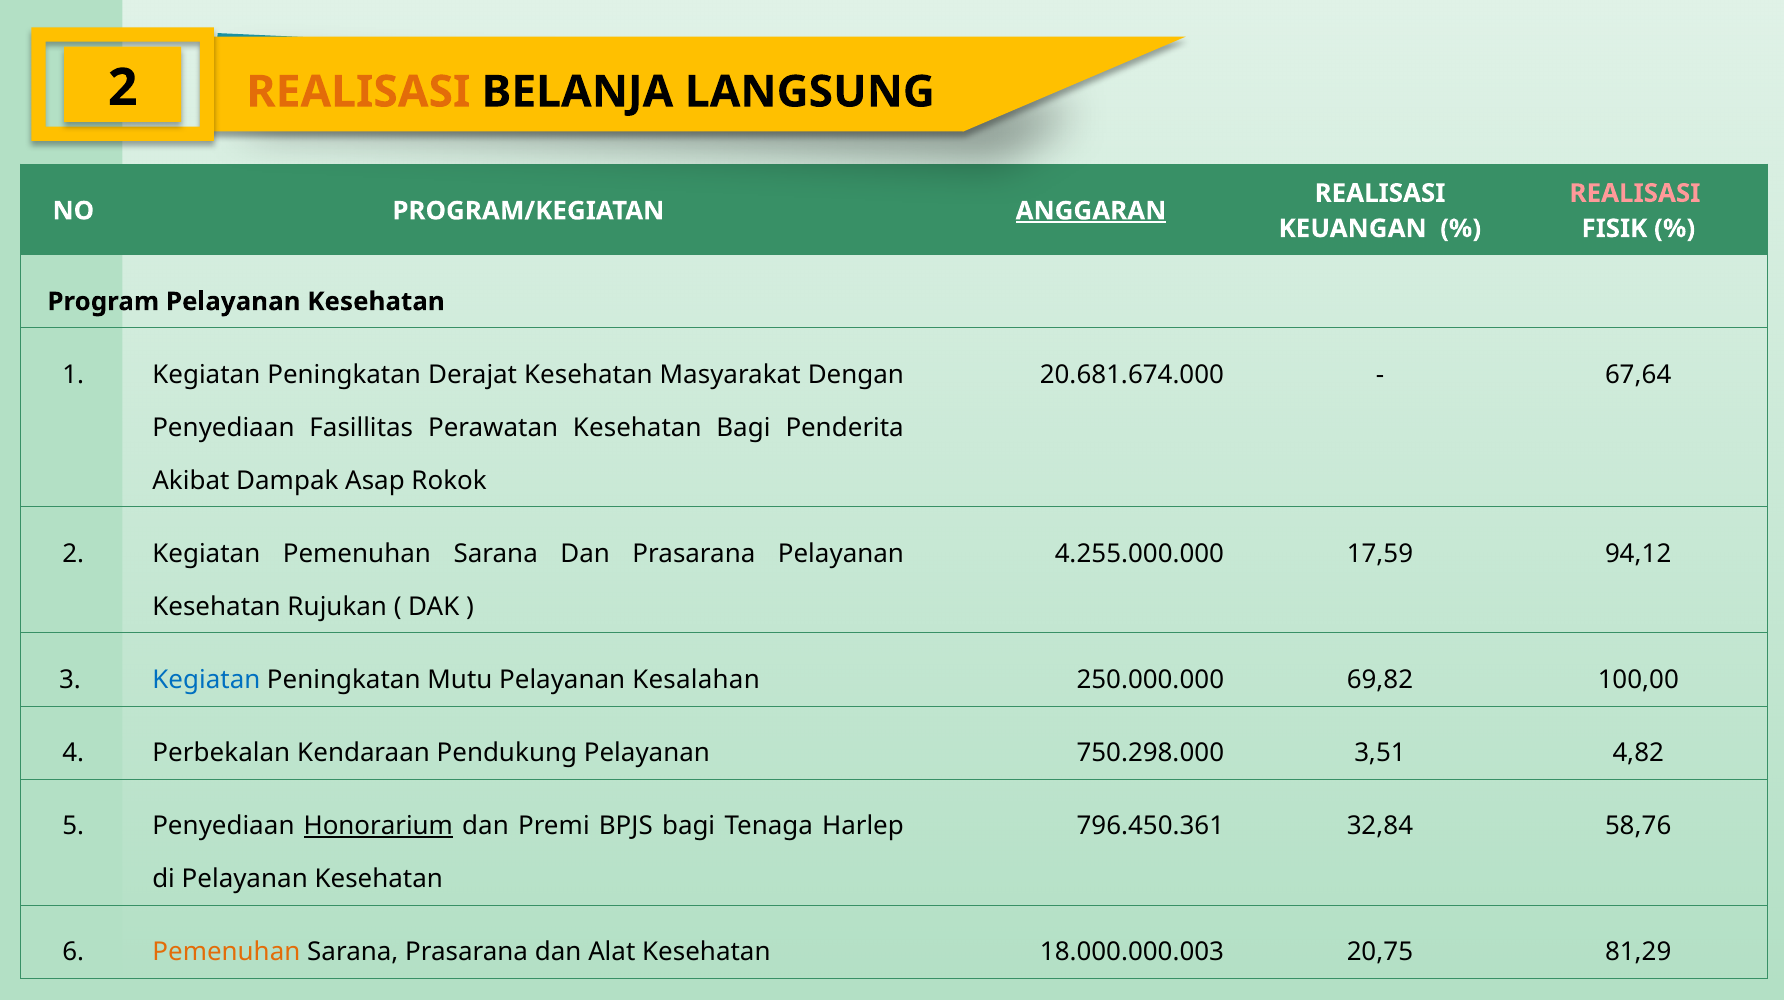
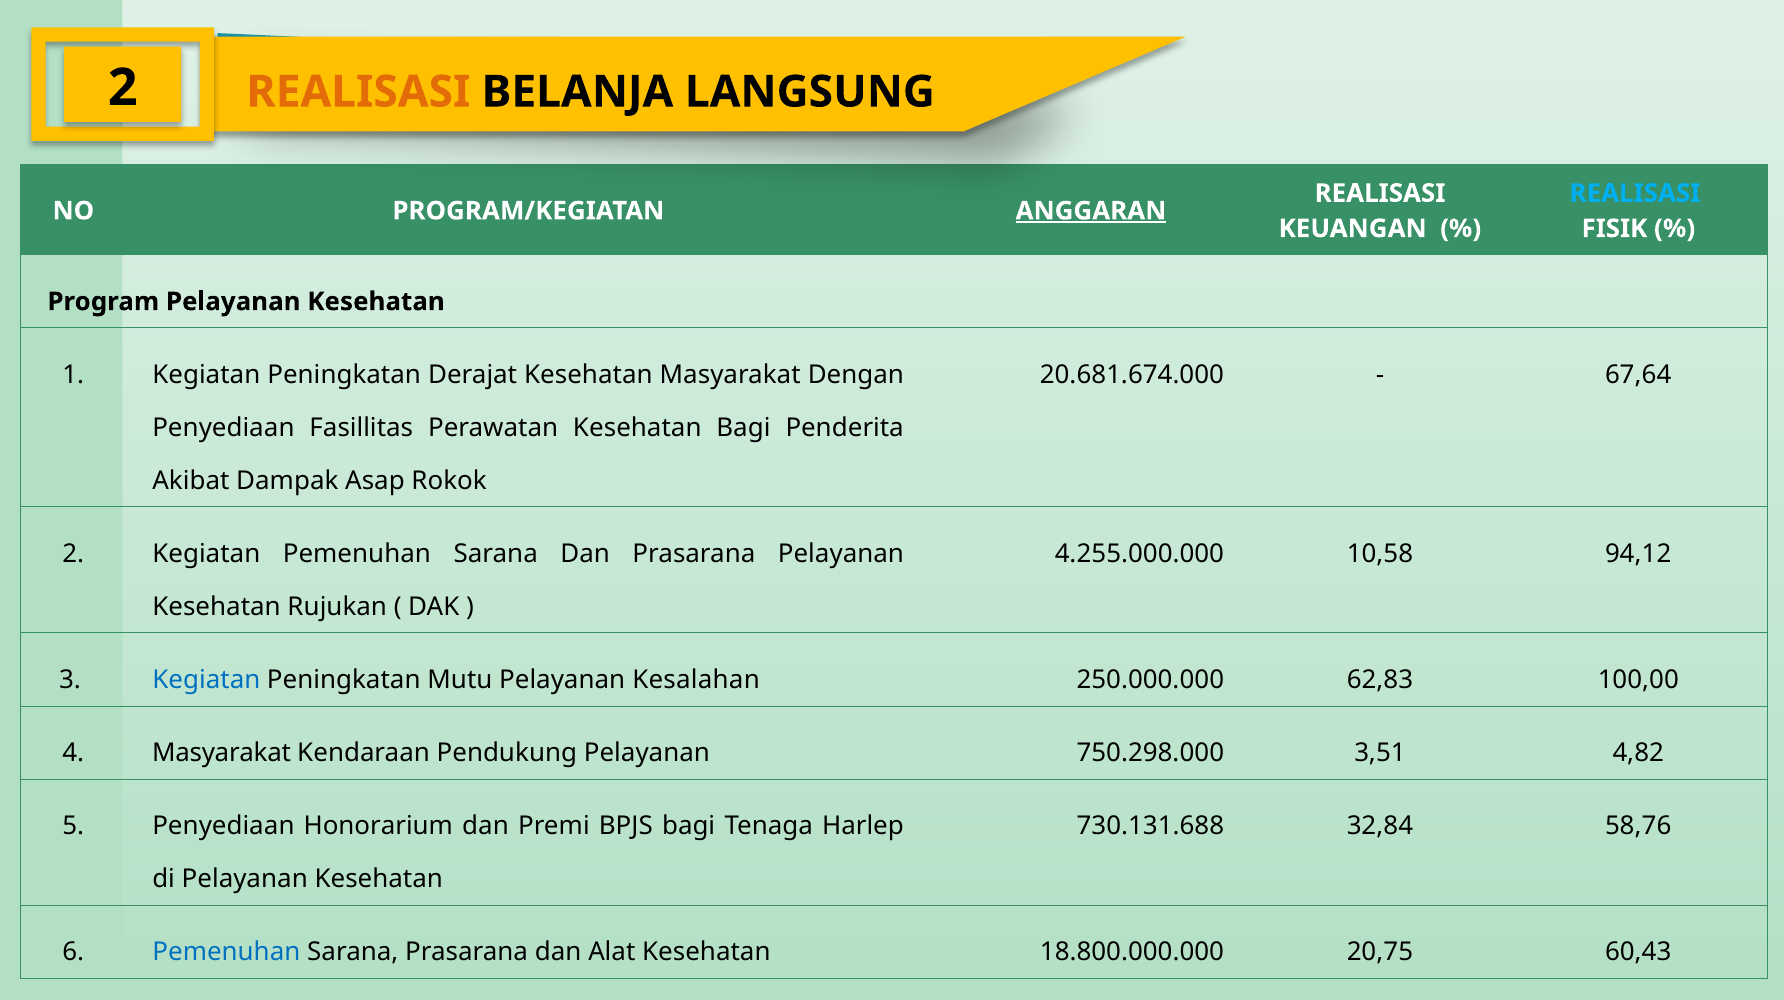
REALISASI colour: pink -> light blue (1635, 193)
17,59: 17,59 -> 10,58 (1380, 553)
69,82: 69,82 -> 62,83 (1380, 679)
4 Perbekalan: Perbekalan -> Masyarakat (222, 753)
Honorarium underline: present -> none (378, 826)
796.450.361: 796.450.361 -> 730.131.688 (1150, 826)
Pemenuhan colour: orange -> blue (226, 952)
18.000.000.003: 18.000.000.003 -> 18.800.000.000 (1132, 952)
81,29: 81,29 -> 60,43 (1638, 952)
